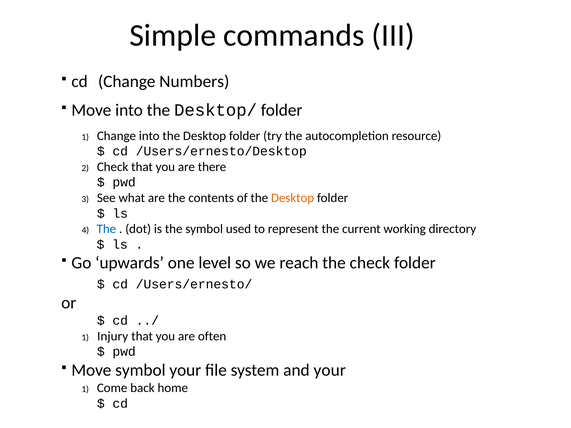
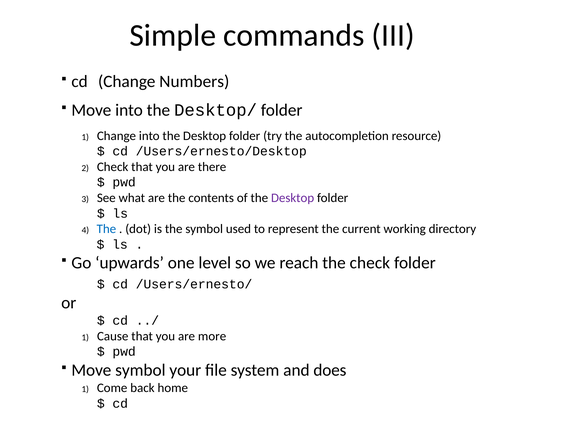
Desktop colour: orange -> purple (293, 198)
Injury: Injury -> Cause (113, 336)
often: often -> more (212, 336)
and your: your -> does (330, 370)
